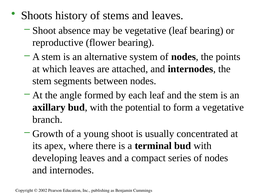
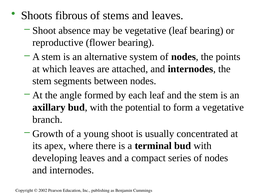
history: history -> fibrous (71, 16)
